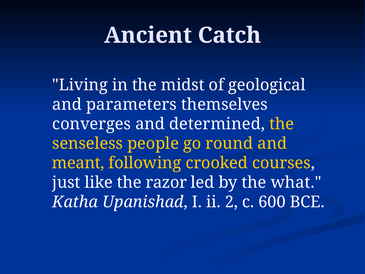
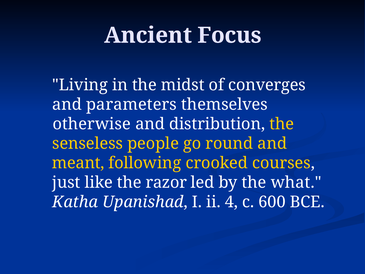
Catch: Catch -> Focus (229, 35)
geological: geological -> converges (267, 85)
converges: converges -> otherwise (92, 124)
determined: determined -> distribution (217, 124)
2: 2 -> 4 (231, 202)
